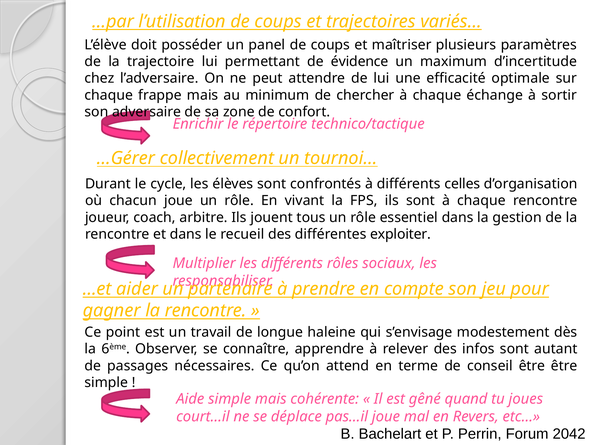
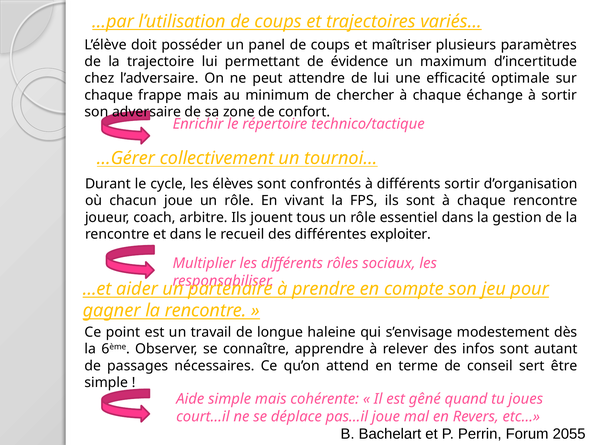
différents celles: celles -> sortir (462, 184)
conseil être: être -> sert (532, 366)
2042: 2042 -> 2055 (569, 434)
